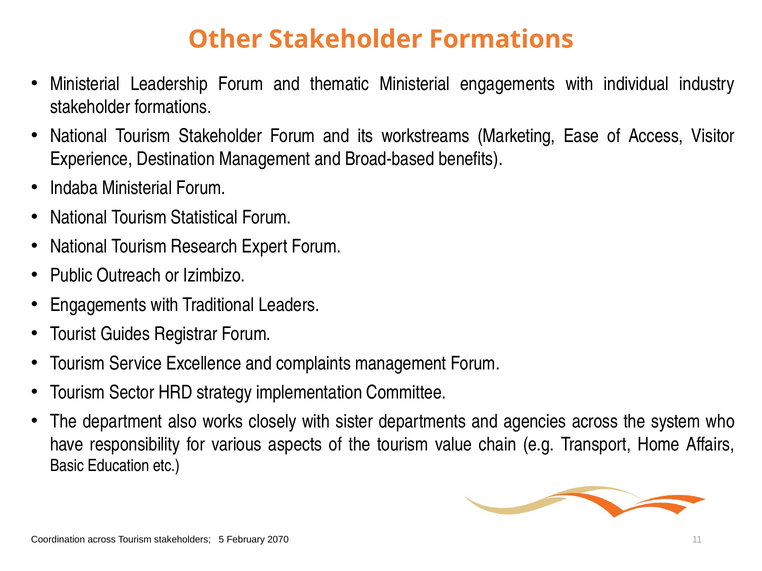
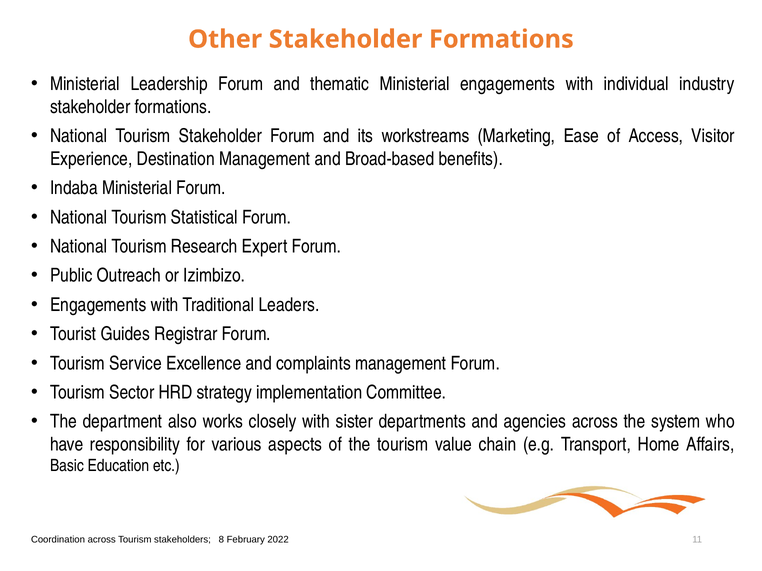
5: 5 -> 8 (221, 540)
2070: 2070 -> 2022 (278, 540)
